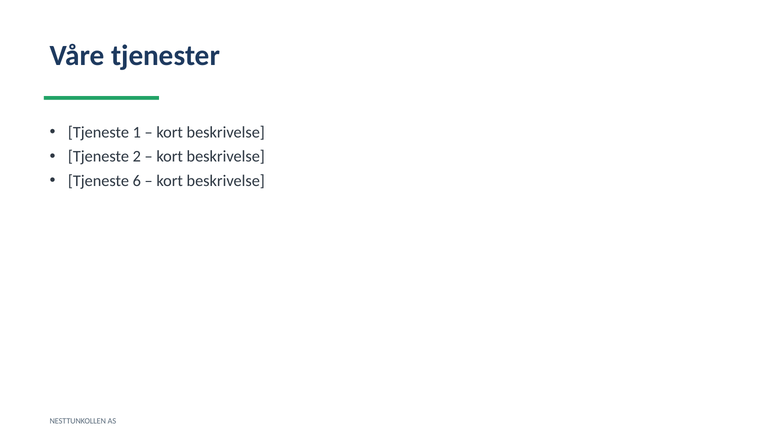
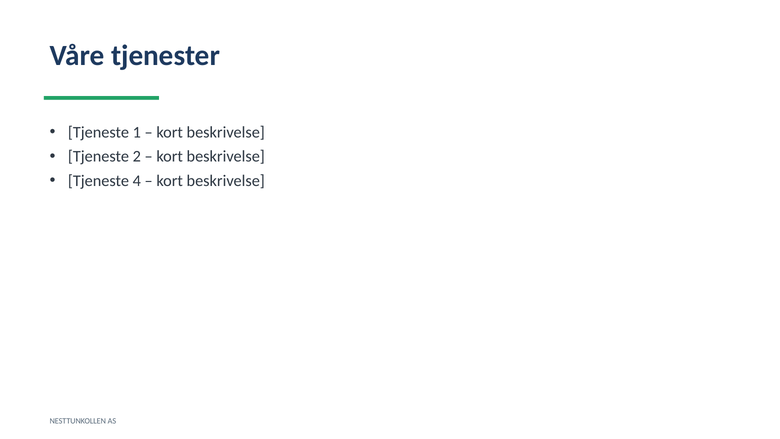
6: 6 -> 4 (137, 181)
